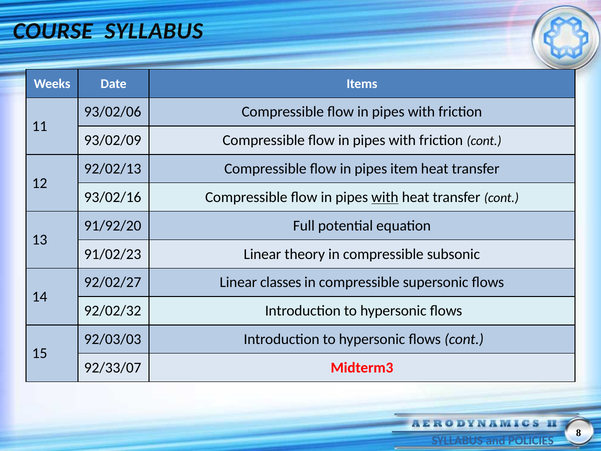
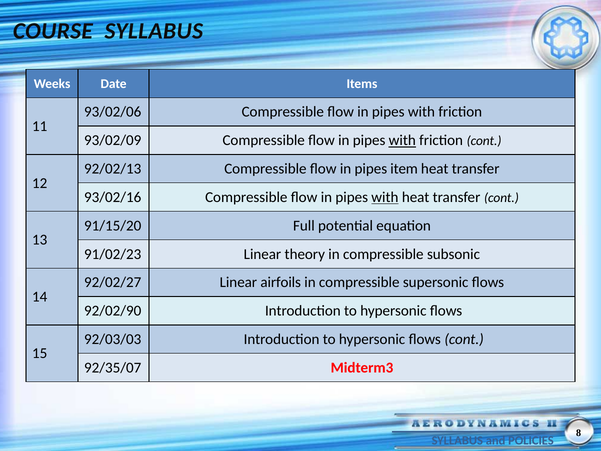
with underline: none -> present (402, 140)
91/92/20: 91/92/20 -> 91/15/20 (113, 226)
classes: classes -> airfoils (281, 282)
92/02/32: 92/02/32 -> 92/02/90 (113, 311)
92/33/07: 92/33/07 -> 92/35/07 (113, 368)
